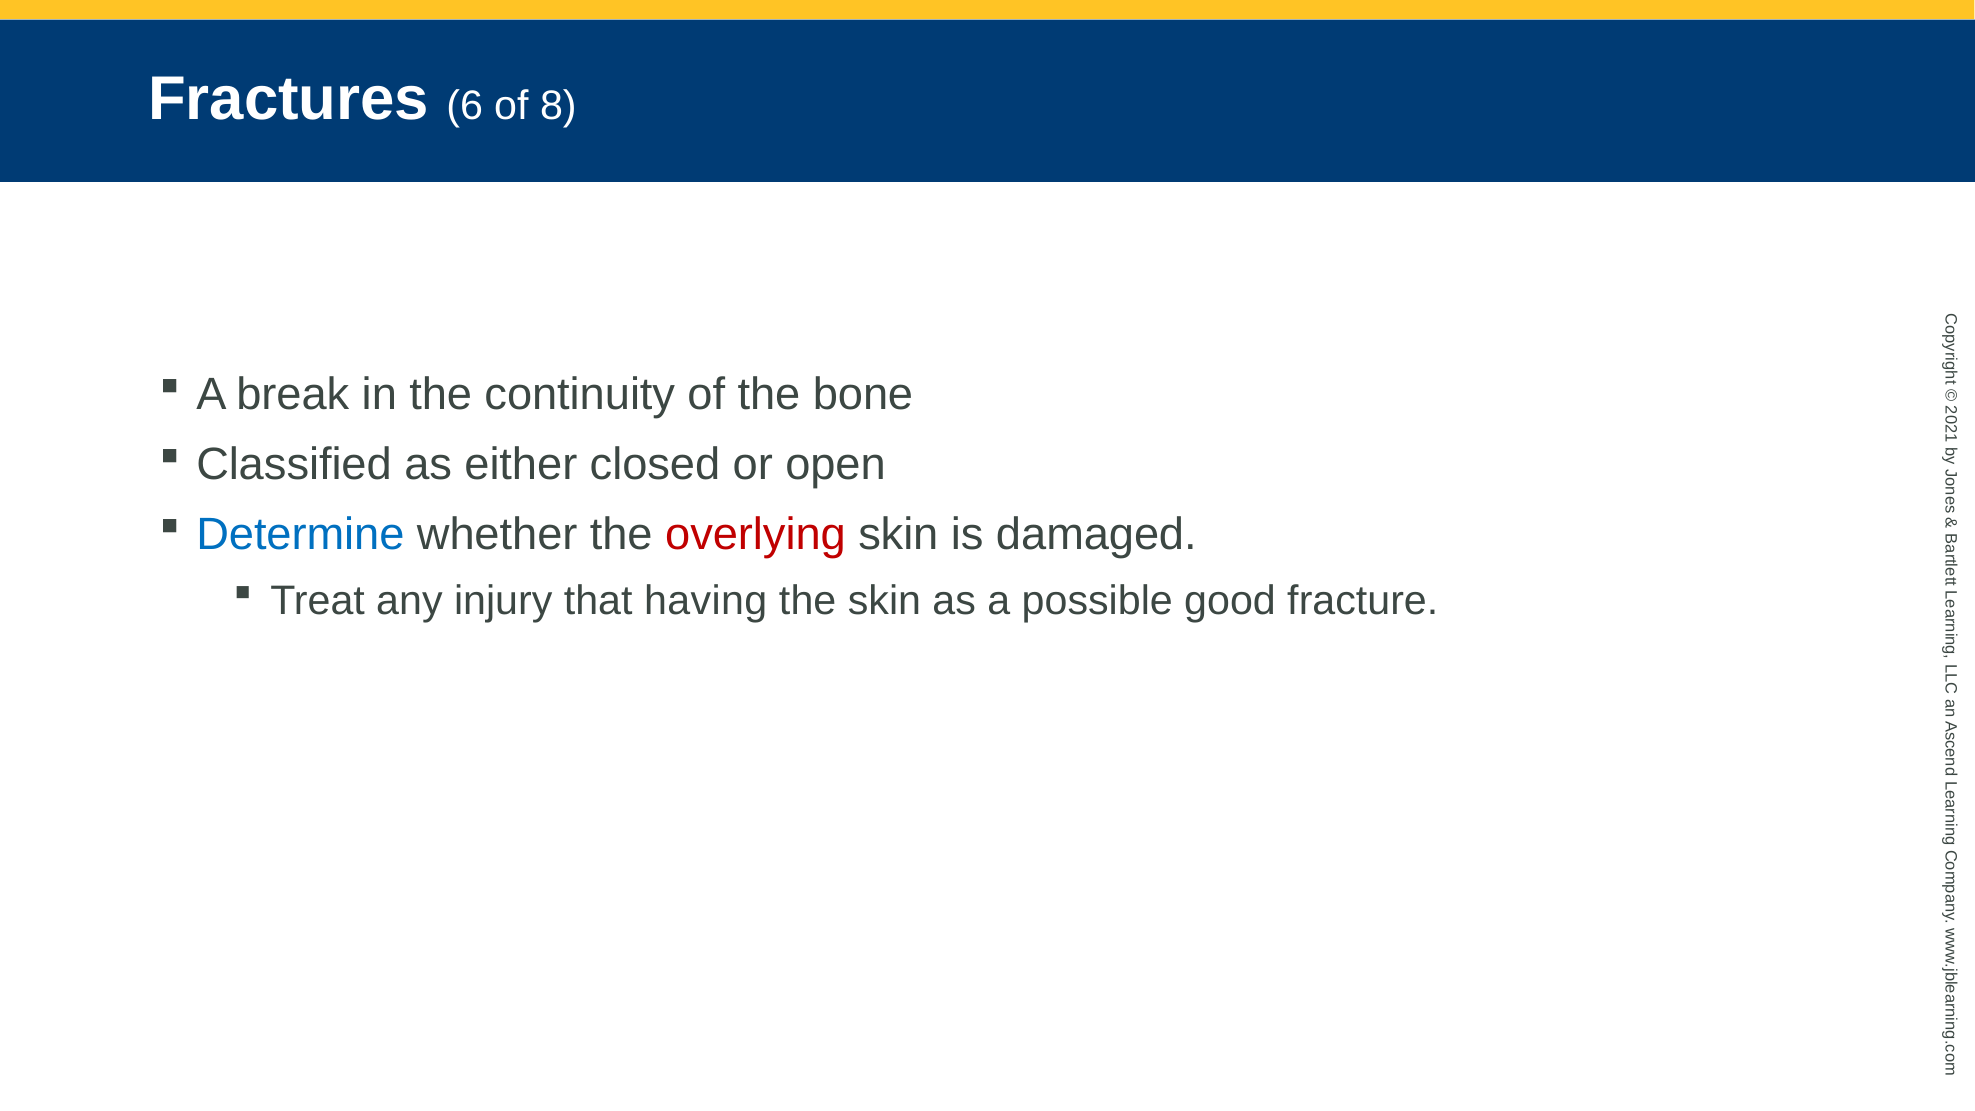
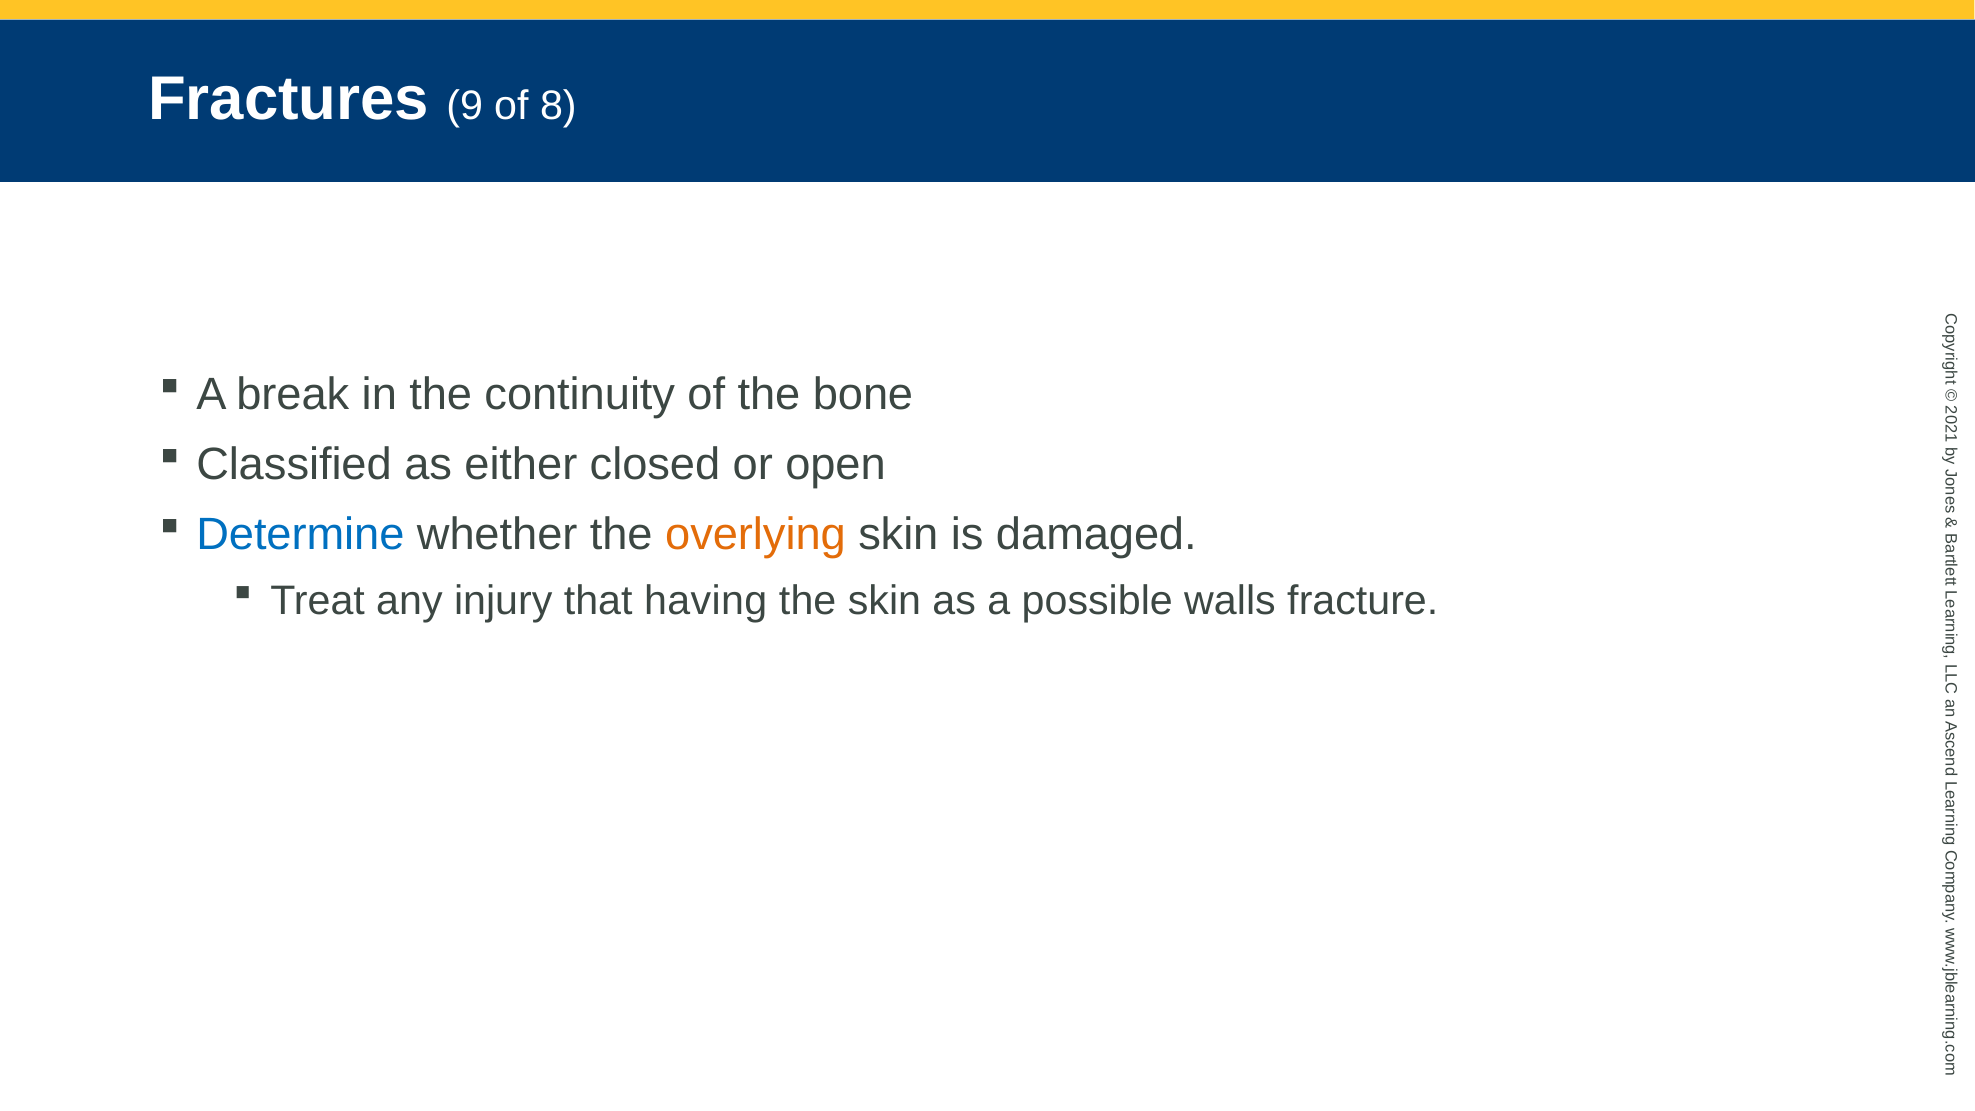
6: 6 -> 9 (465, 106)
overlying colour: red -> orange (755, 535)
good: good -> walls (1230, 601)
